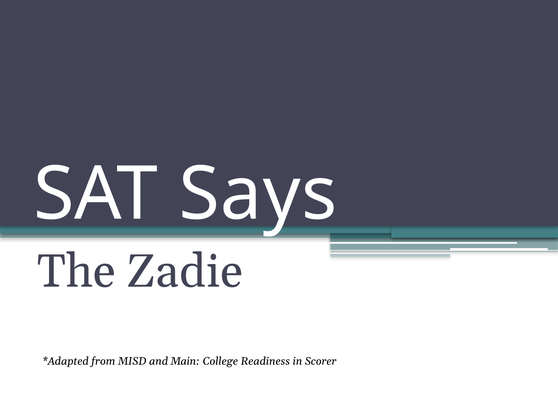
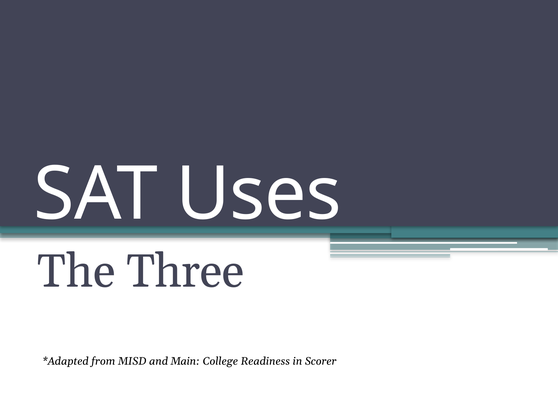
Says: Says -> Uses (259, 194)
Zadie: Zadie -> Three (185, 271)
